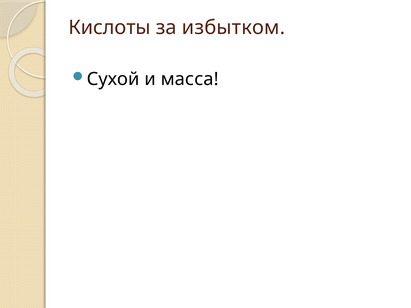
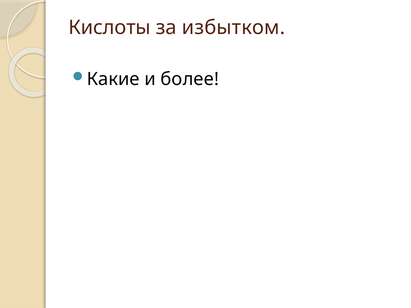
Сухой: Сухой -> Какие (113, 79)
масса: масса -> более (190, 79)
